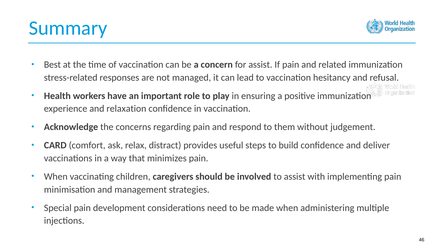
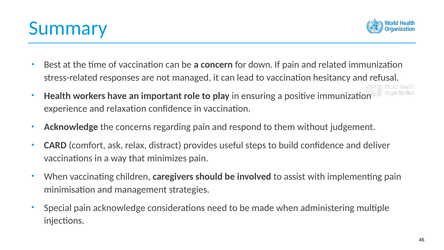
for assist: assist -> down (260, 65)
pain development: development -> acknowledge (119, 208)
